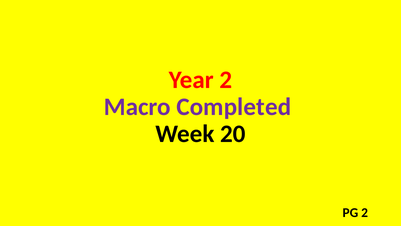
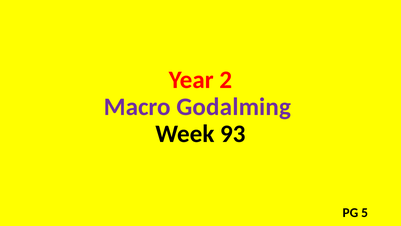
Completed: Completed -> Godalming (234, 107)
20: 20 -> 93 (233, 134)
PG 2: 2 -> 5 (365, 212)
